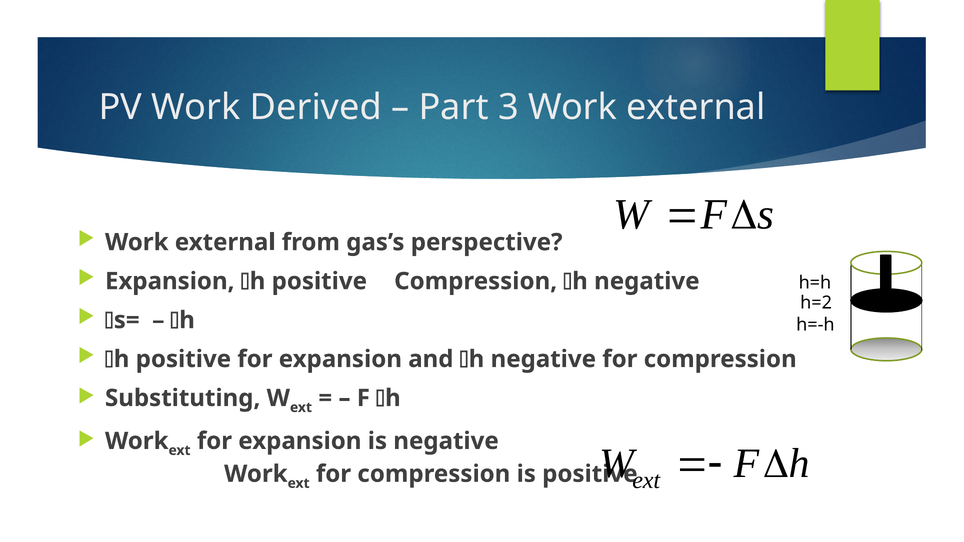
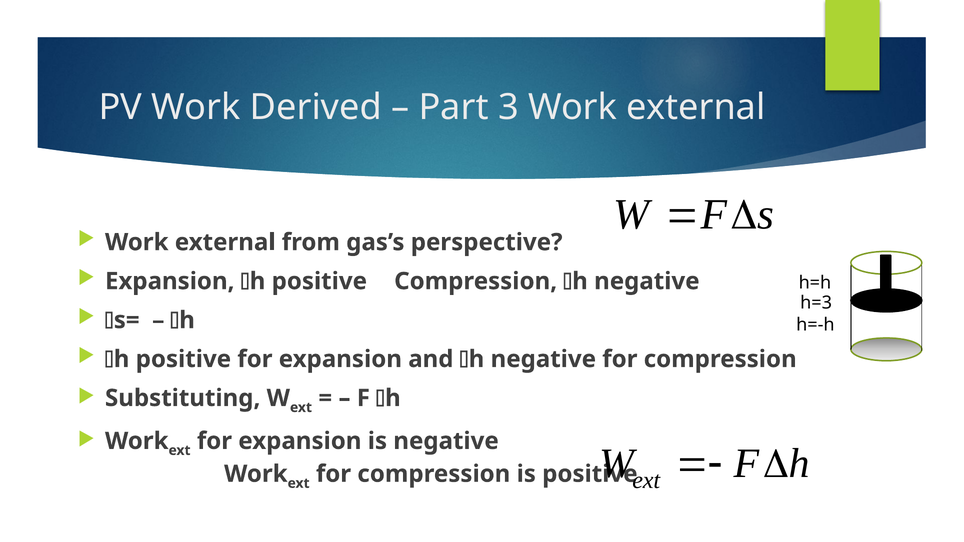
h=2: h=2 -> h=3 (816, 303)
